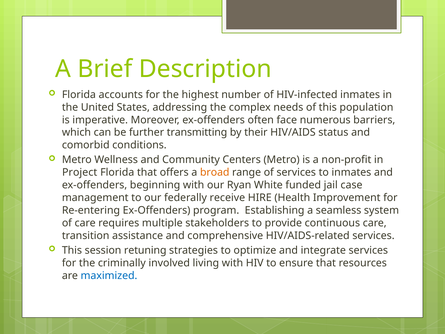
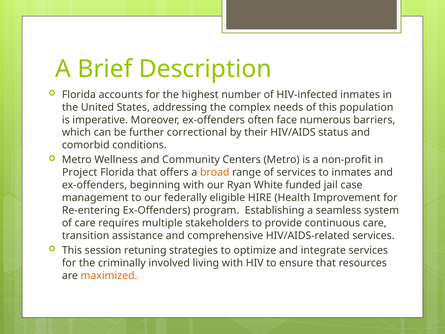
transmitting: transmitting -> correctional (197, 132)
receive: receive -> eligible (227, 198)
maximized colour: blue -> orange (109, 275)
